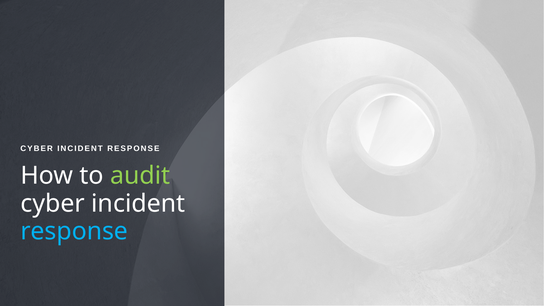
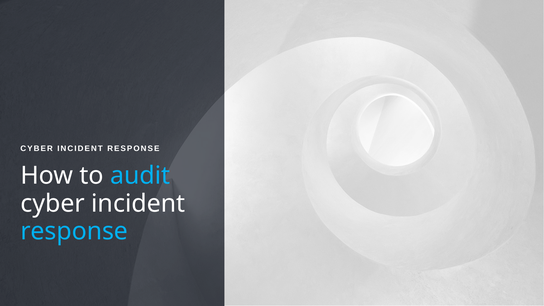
audit colour: light green -> light blue (140, 176)
